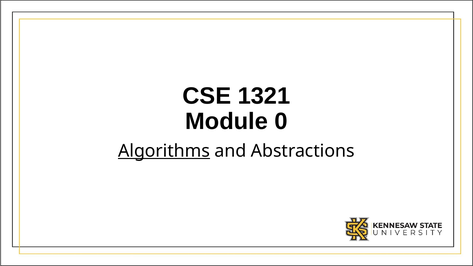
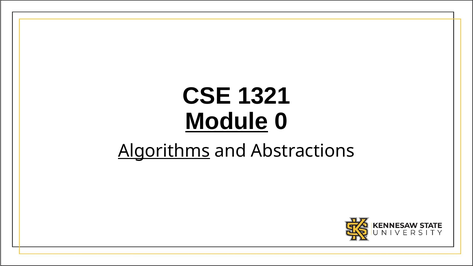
Module underline: none -> present (227, 121)
